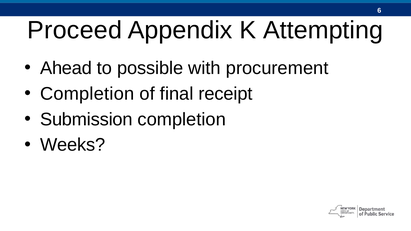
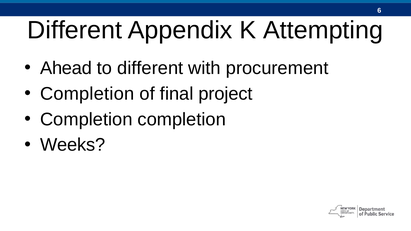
Proceed: Proceed -> Different (75, 30)
to possible: possible -> different (150, 68)
receipt: receipt -> project (226, 94)
Submission: Submission -> Completion (86, 119)
